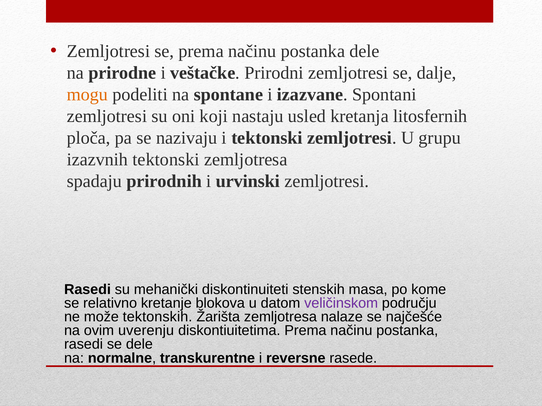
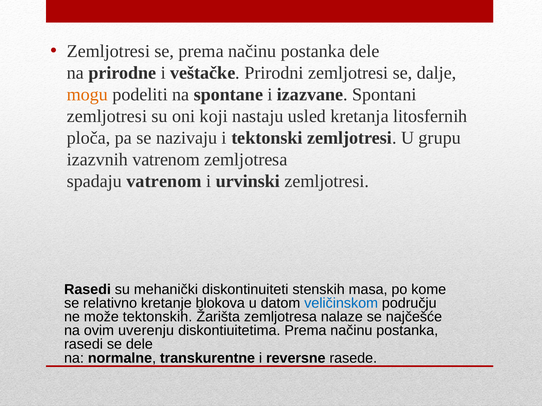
izazvnih tektonski: tektonski -> vatrenom (166, 160)
spadaju prirodnih: prirodnih -> vatrenom (164, 181)
veličinskom colour: purple -> blue (341, 304)
